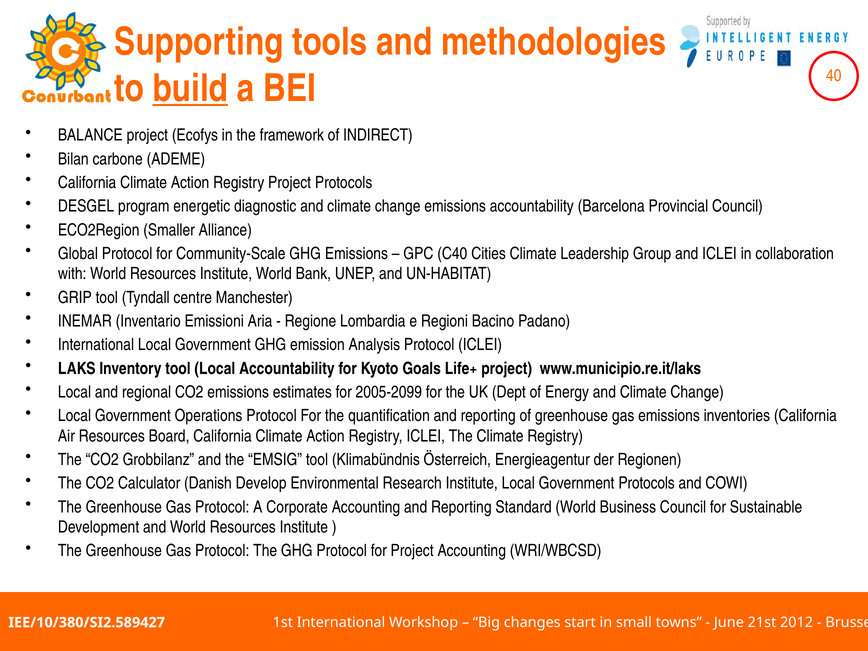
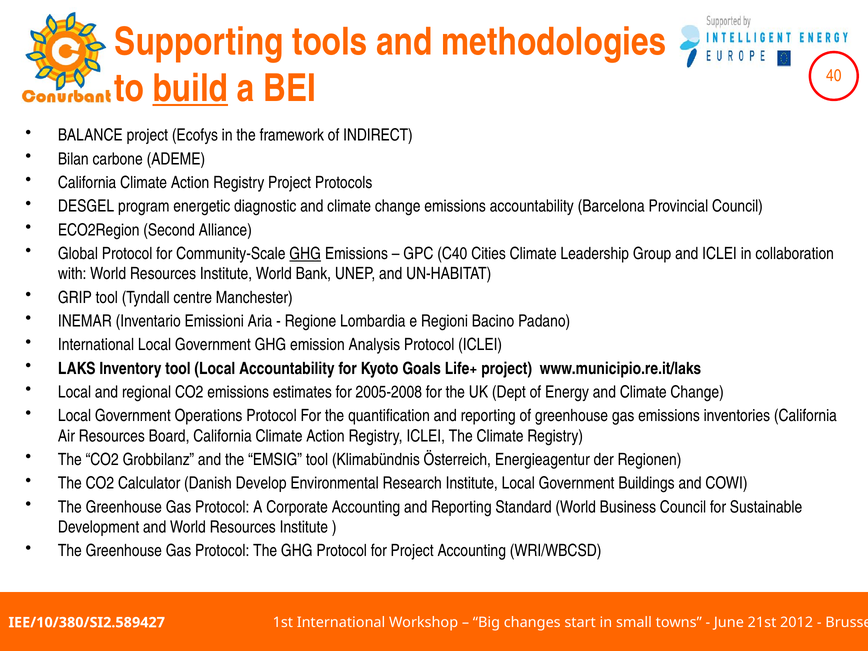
Smaller: Smaller -> Second (169, 230)
GHG underline: none -> present (305, 254)
2005-2099: 2005-2099 -> 2005-2008 (389, 392)
Government Protocols: Protocols -> Buildings (646, 483)
